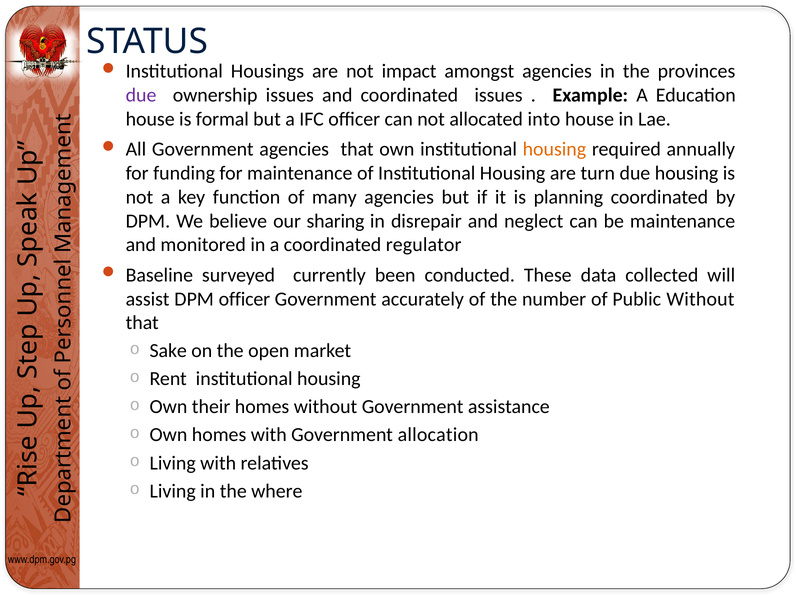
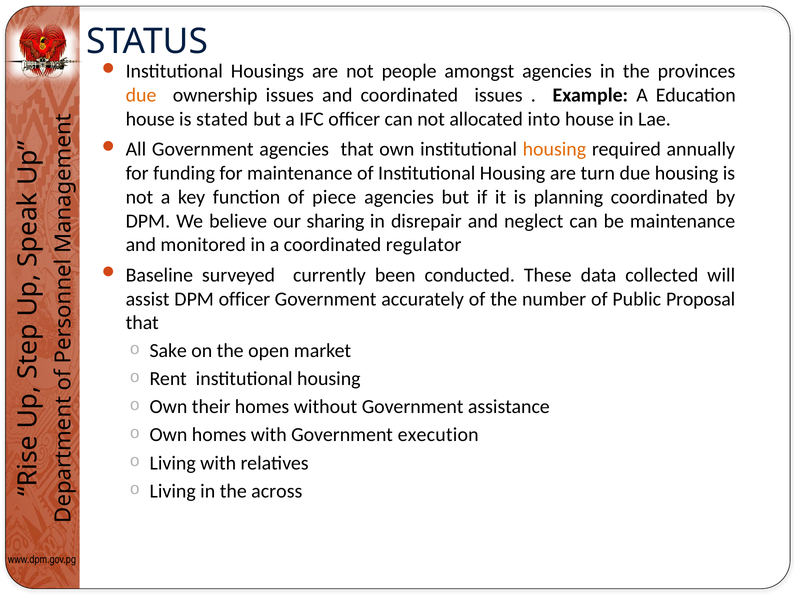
impact: impact -> people (409, 71)
due colour: purple -> orange (141, 95)
formal: formal -> stated (222, 119)
many: many -> piece (334, 197)
Public Without: Without -> Proposal (701, 299)
allocation: allocation -> execution (438, 435)
where: where -> across (277, 491)
